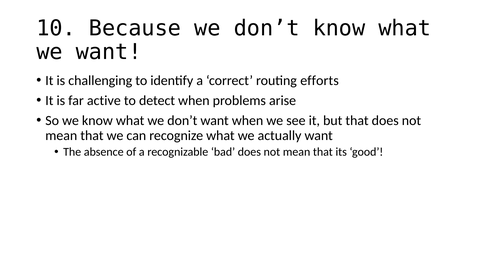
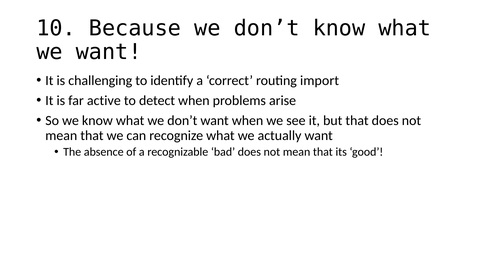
efforts: efforts -> import (320, 81)
